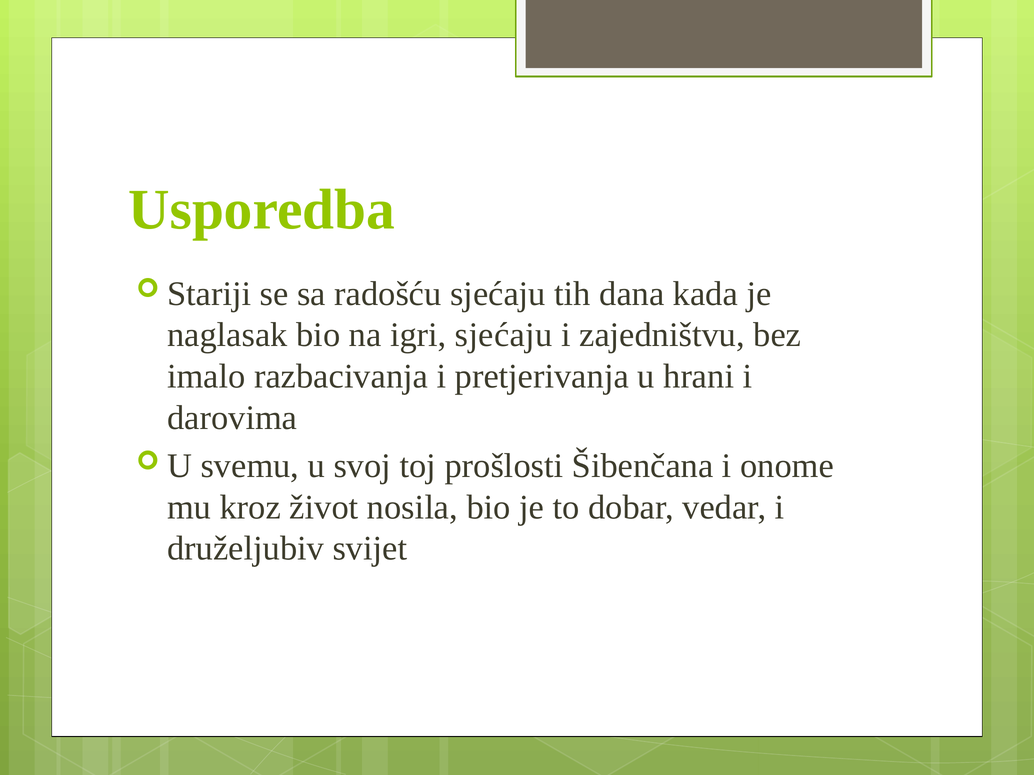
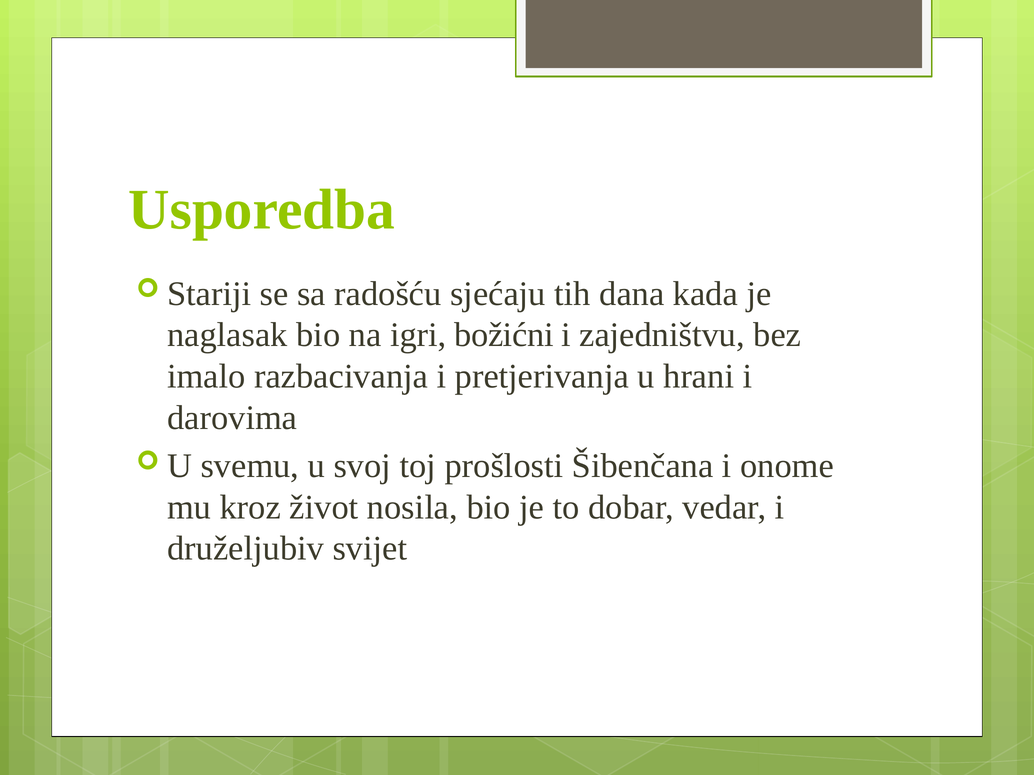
igri sjećaju: sjećaju -> božićni (504, 335)
